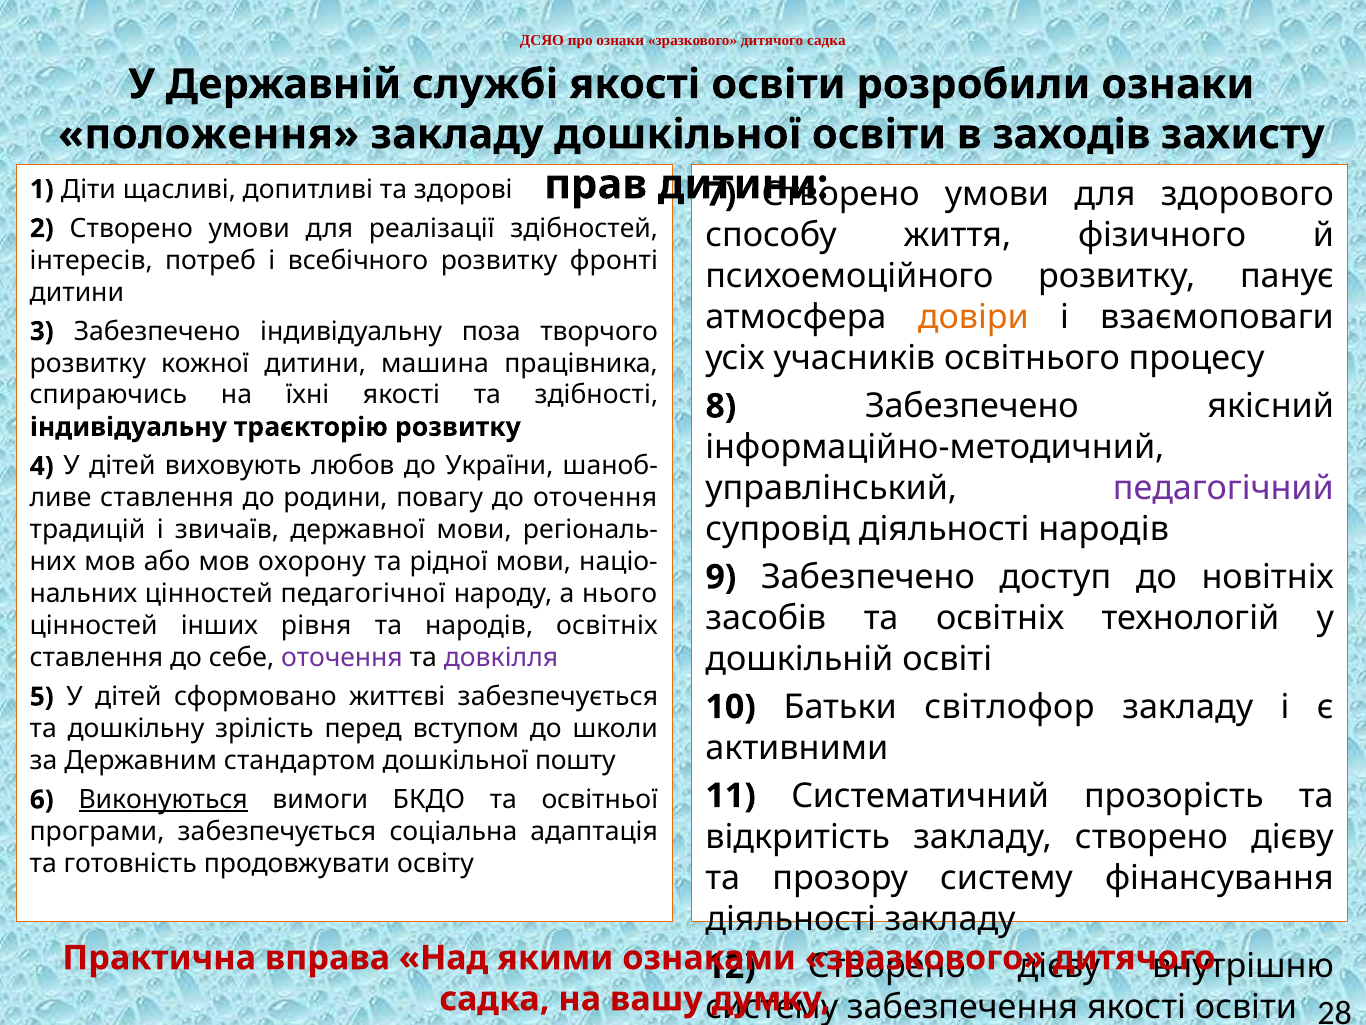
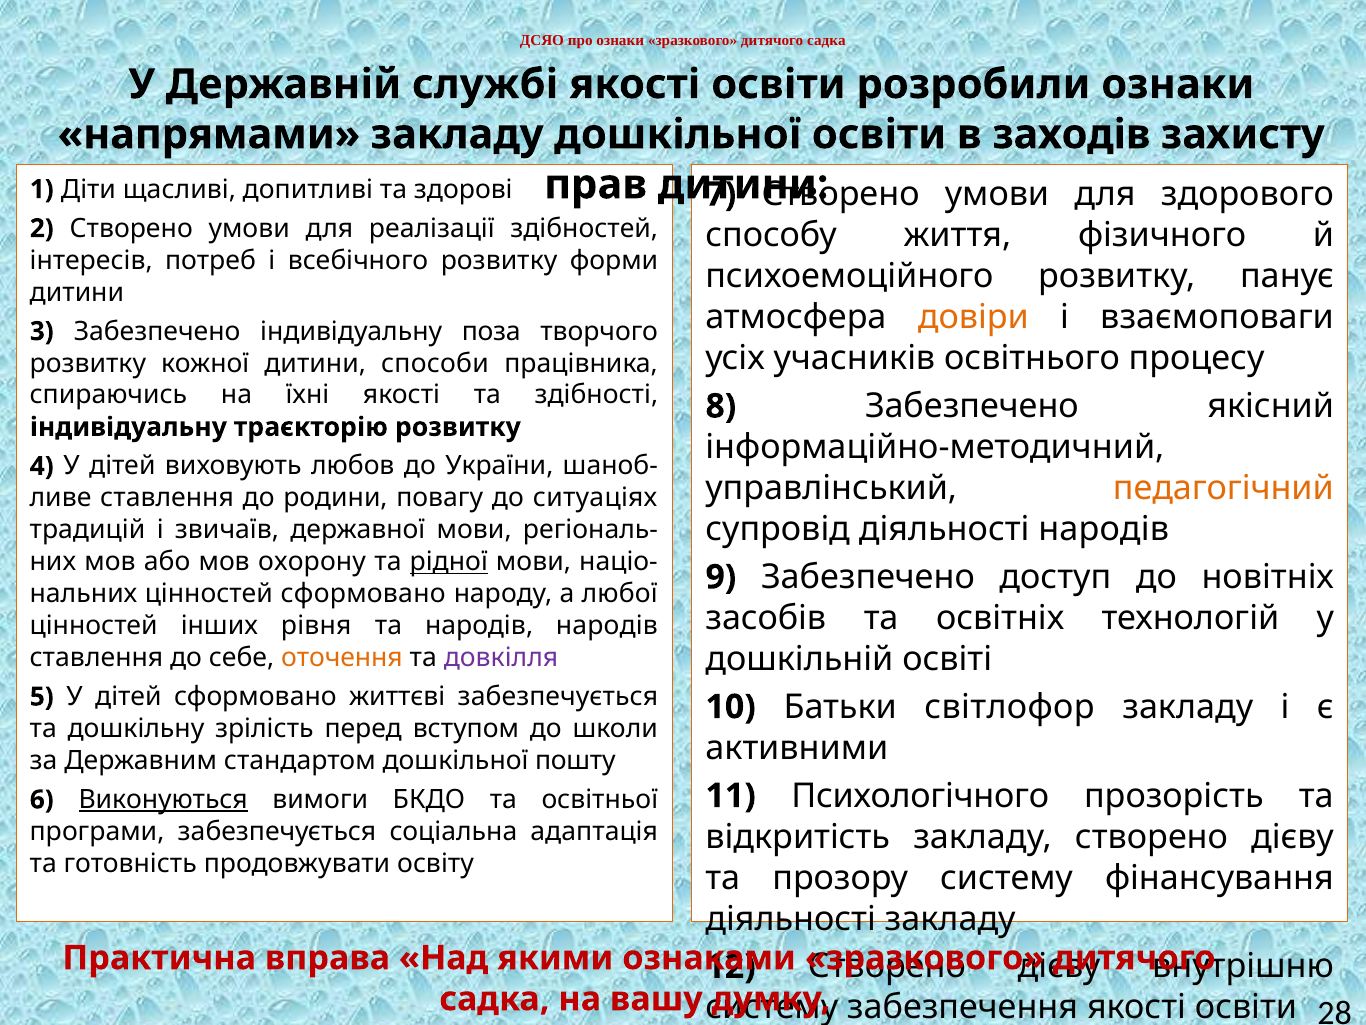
положення: положення -> напрямами (209, 134)
фронті: фронті -> форми (614, 260)
машина: машина -> способи (435, 363)
педагогічний colour: purple -> orange (1223, 488)
до оточення: оточення -> ситуаціях (595, 498)
рідної underline: none -> present (449, 562)
цінностей педагогічної: педагогічної -> сформовано (363, 594)
нього: нього -> любої (620, 594)
народів освітніх: освітніх -> народів (607, 625)
оточення colour: purple -> orange (342, 657)
Систематичний: Систематичний -> Психологічного (920, 795)
